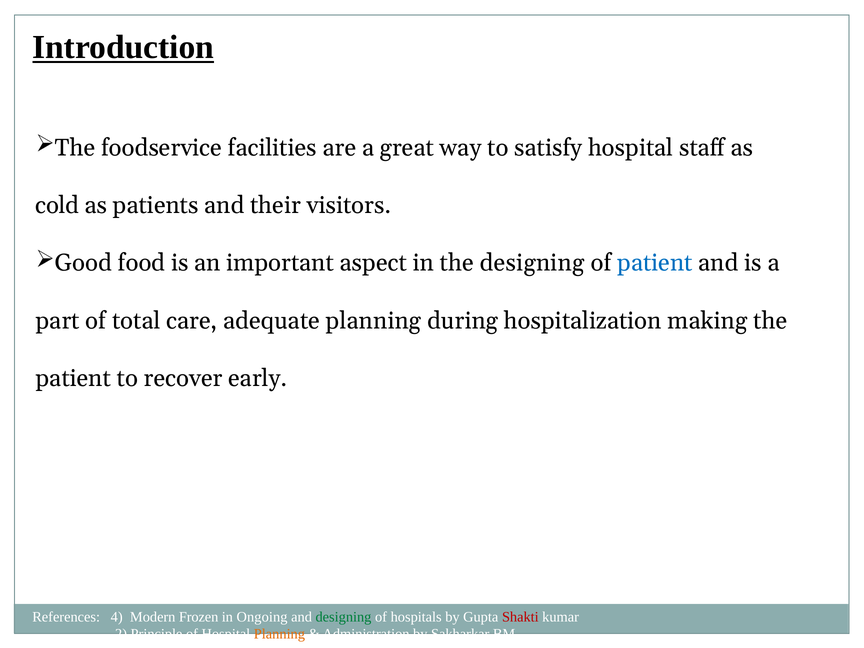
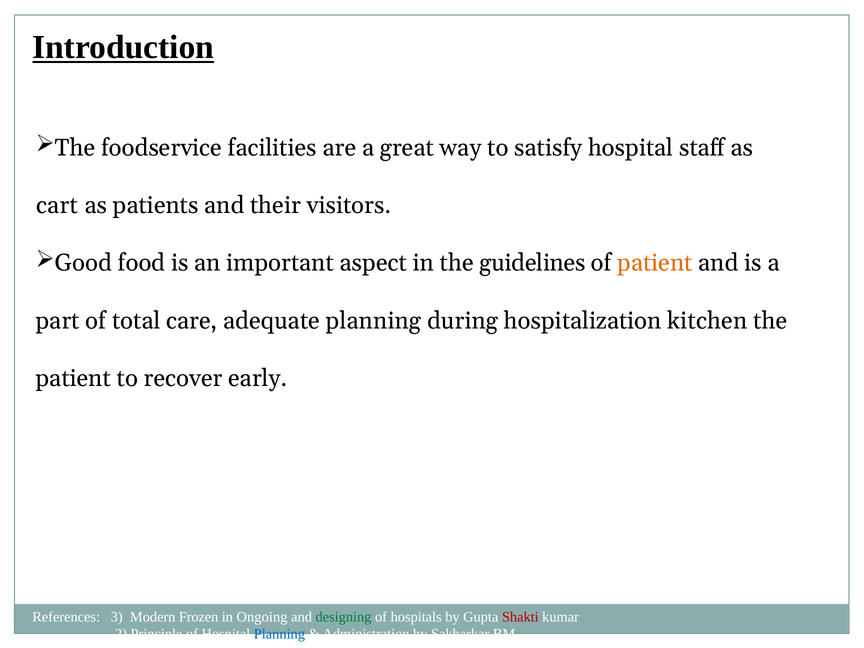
cold: cold -> cart (57, 205)
the designing: designing -> guidelines (532, 263)
patient colour: blue -> orange (655, 263)
making: making -> kitchen (707, 321)
References 4: 4 -> 3 (117, 617)
Planning colour: orange -> blue (279, 634)
